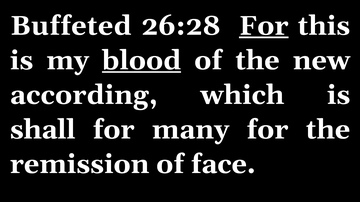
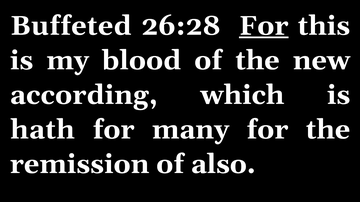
blood underline: present -> none (142, 61)
shall: shall -> hath (42, 130)
face: face -> also (223, 165)
